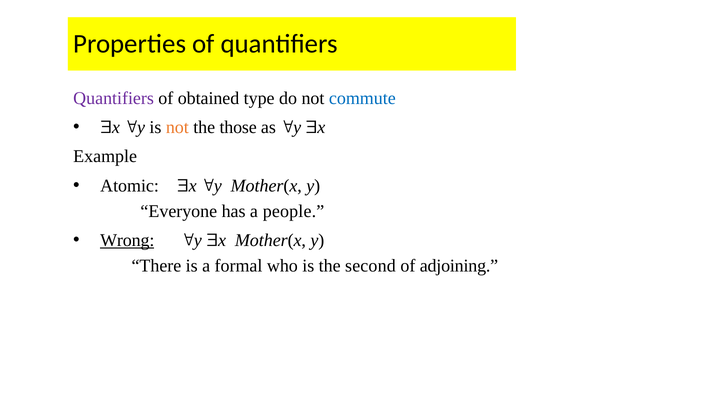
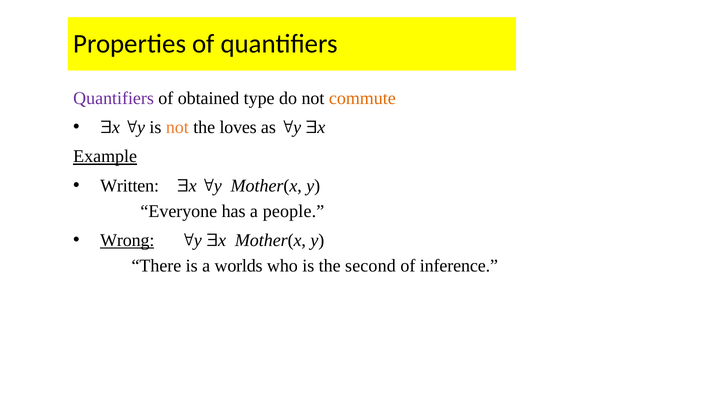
commute colour: blue -> orange (362, 98)
those: those -> loves (238, 127)
Example underline: none -> present (105, 157)
Atomic: Atomic -> Written (130, 186)
formal: formal -> worlds (239, 266)
adjoining: adjoining -> inference (459, 266)
